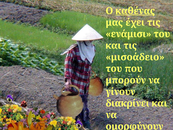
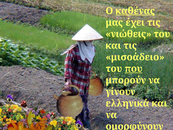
ενάμισι: ενάμισι -> νιώθεις (128, 34)
που underline: none -> present (134, 69)
διακρίνει: διακρίνει -> ελληνικά (127, 103)
